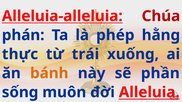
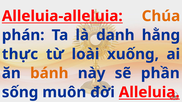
Chúa colour: red -> orange (161, 16)
phép: phép -> danh (115, 35)
trái: trái -> loài (85, 54)
